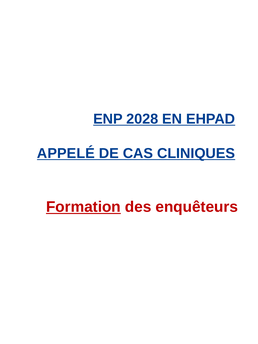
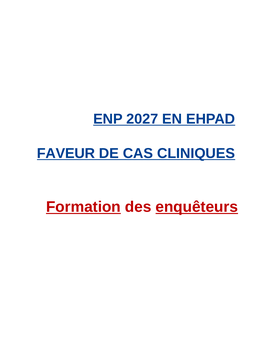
2028: 2028 -> 2027 (142, 119)
APPELÉ: APPELÉ -> FAVEUR (66, 153)
enquêteurs underline: none -> present (197, 207)
